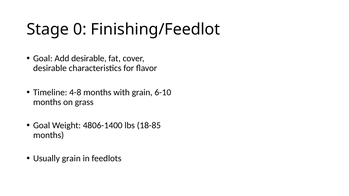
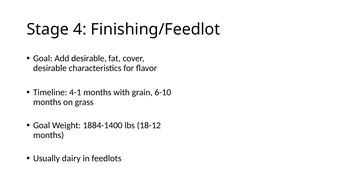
0: 0 -> 4 (80, 29)
4-8: 4-8 -> 4-1 (75, 93)
4806-1400: 4806-1400 -> 1884-1400 (103, 126)
18-85: 18-85 -> 18-12 (149, 126)
Usually grain: grain -> dairy (71, 159)
